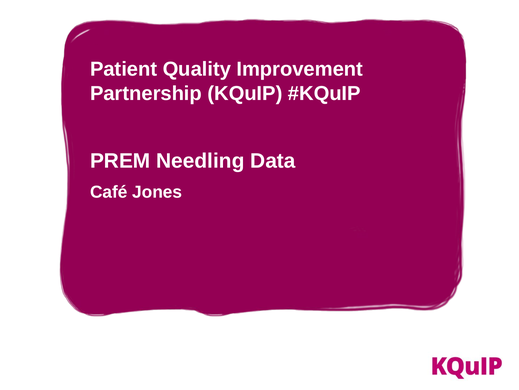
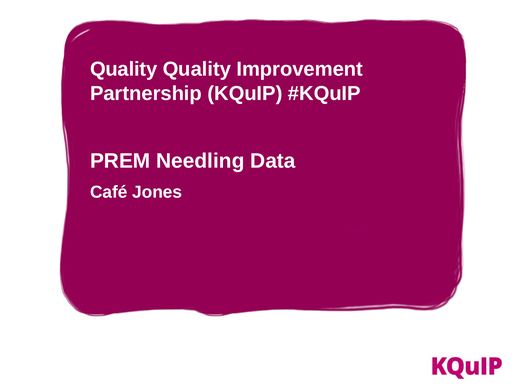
Patient: Patient -> Quality (124, 69)
